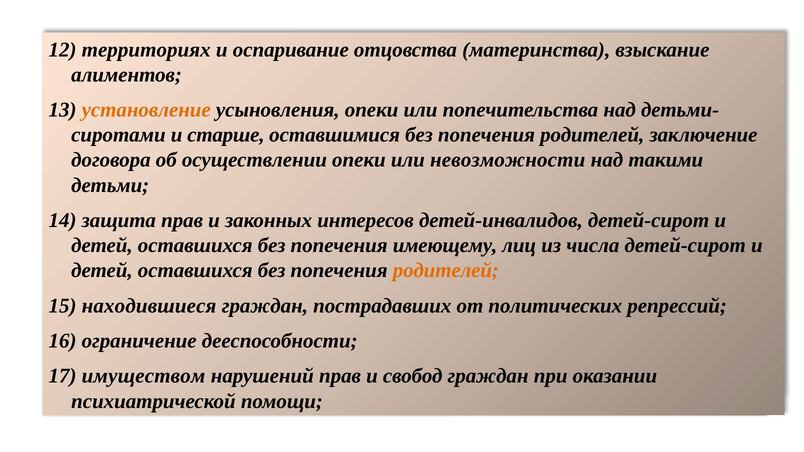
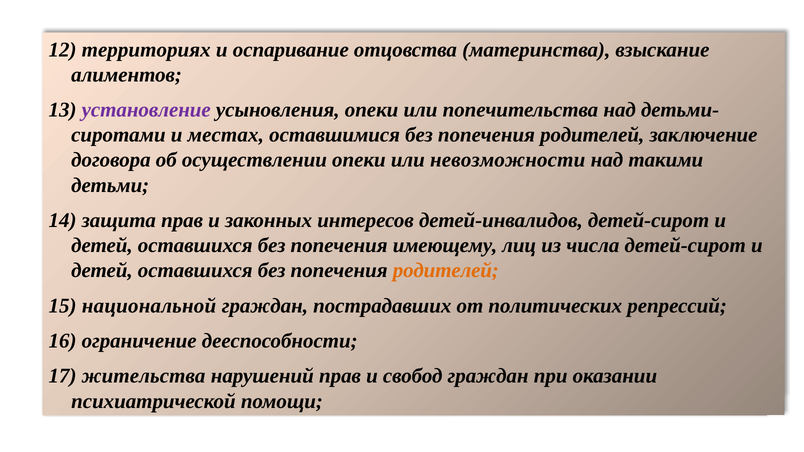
установление colour: orange -> purple (146, 110)
старше: старше -> местах (226, 135)
находившиеся: находившиеся -> национальной (149, 306)
имуществом: имуществом -> жительства (144, 376)
